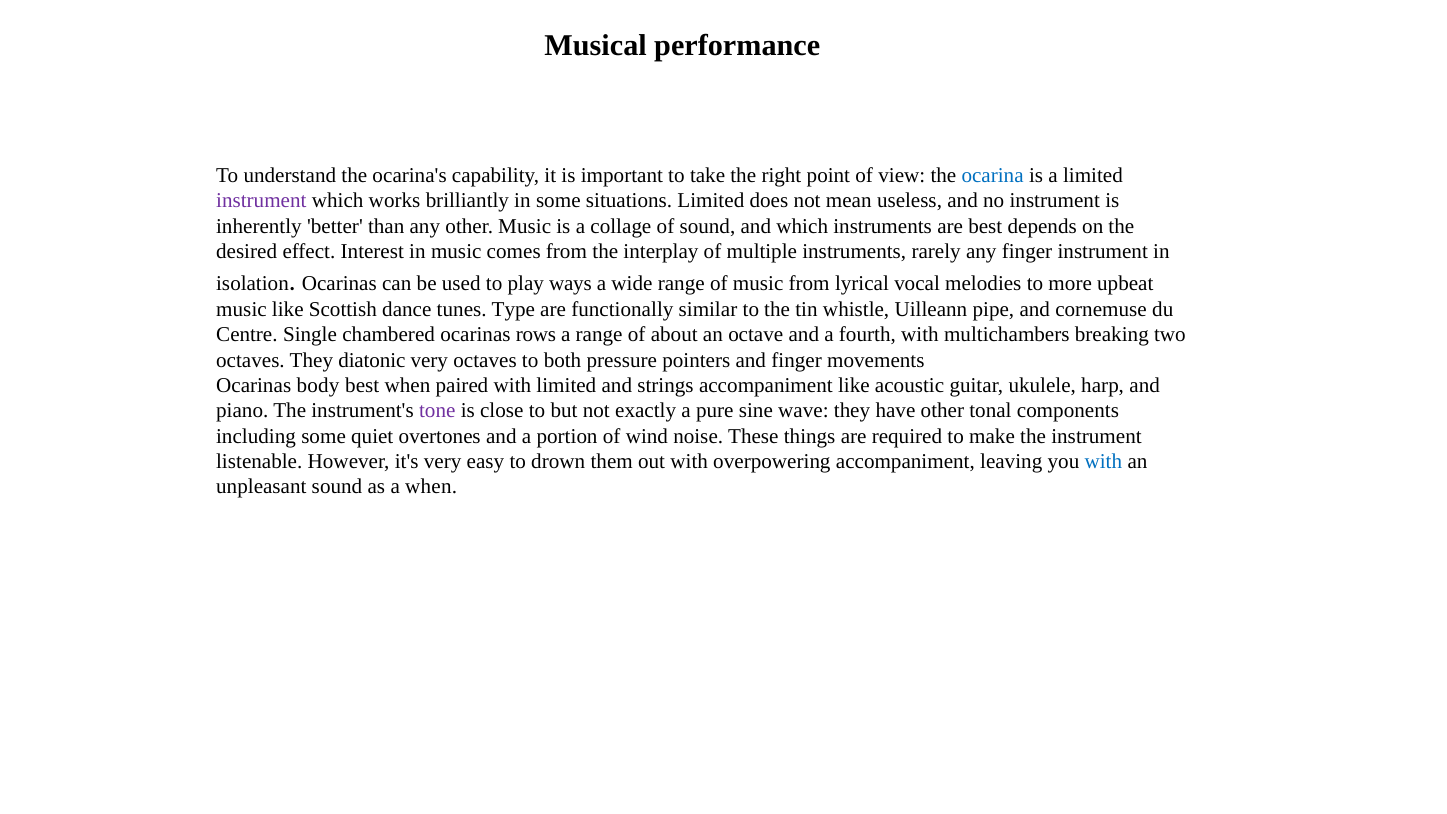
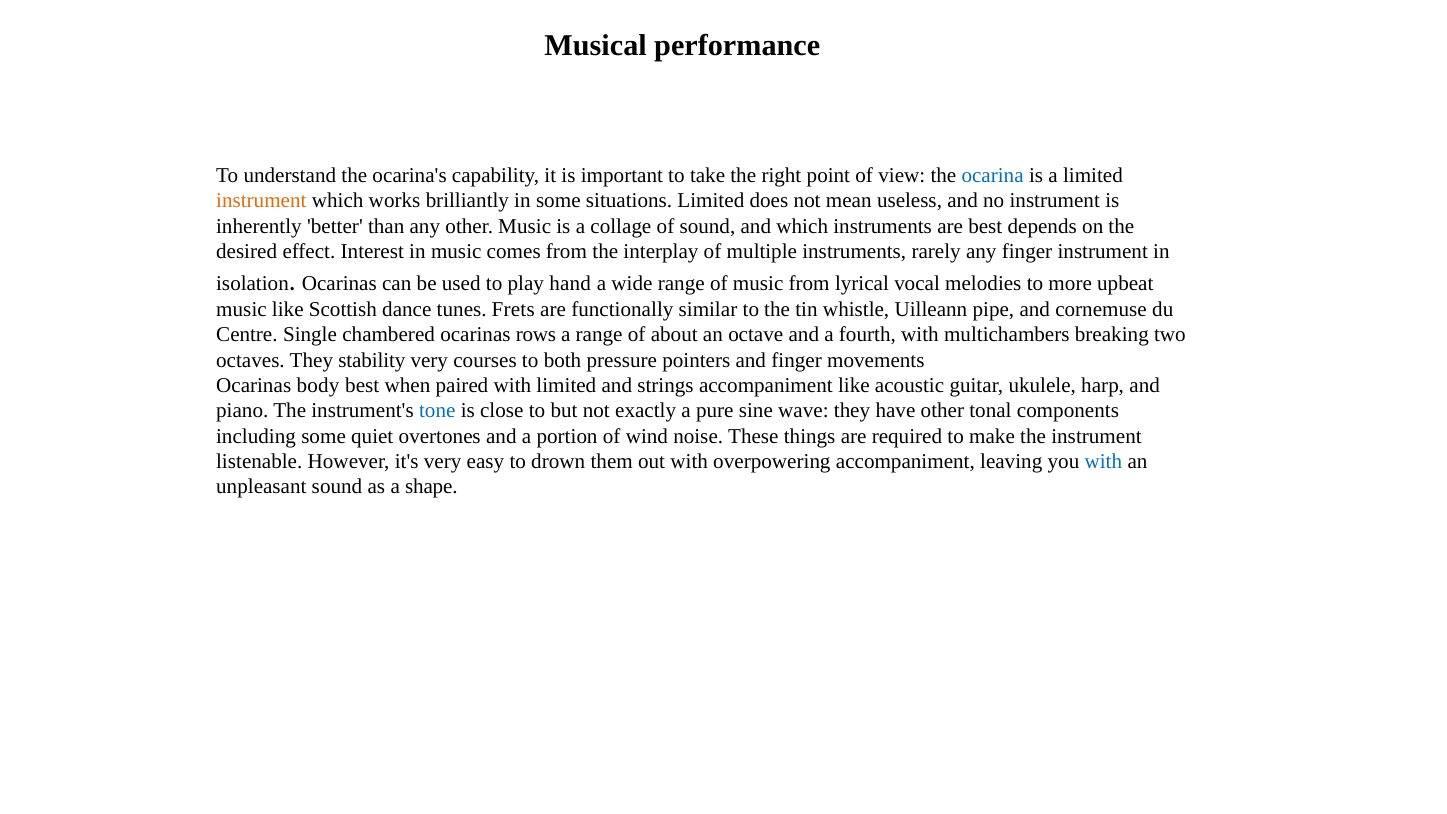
instrument colour: purple -> orange (261, 201)
ways: ways -> hand (570, 283)
Type: Type -> Frets (513, 310)
diatonic: diatonic -> stability (372, 360)
very octaves: octaves -> courses (485, 360)
tone colour: purple -> blue (437, 411)
a when: when -> shape (431, 487)
